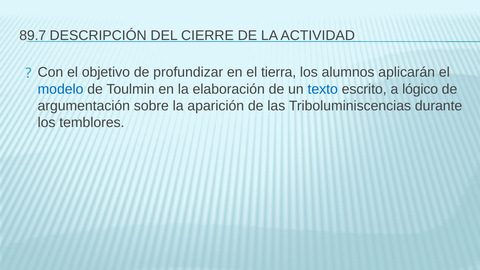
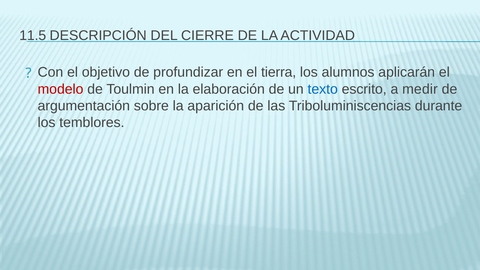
89.7: 89.7 -> 11.5 (33, 35)
modelo colour: blue -> red (61, 89)
lógico: lógico -> medir (420, 89)
